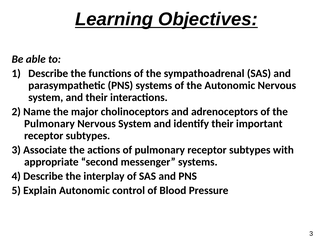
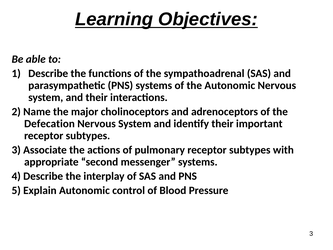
Pulmonary: Pulmonary -> Defecation (49, 124)
